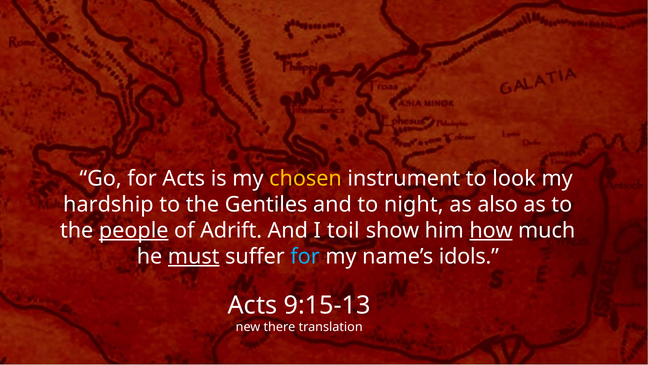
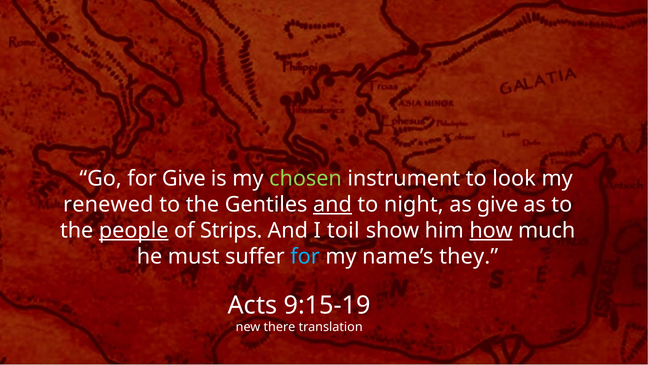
for Acts: Acts -> Give (184, 178)
chosen colour: yellow -> light green (306, 178)
hardship: hardship -> renewed (108, 204)
and underline: none -> present (332, 204)
as also: also -> give (498, 204)
Adrift: Adrift -> Strips (231, 230)
must underline: present -> none (194, 256)
idols: idols -> they (469, 256)
9:15-13: 9:15-13 -> 9:15-19 (327, 305)
